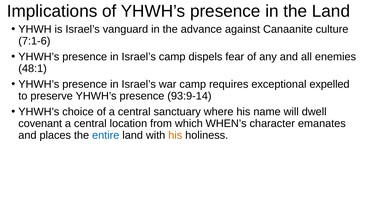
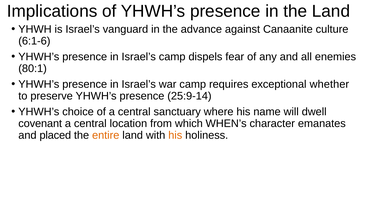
7:1-6: 7:1-6 -> 6:1-6 (34, 41)
48:1: 48:1 -> 80:1 (33, 68)
expelled: expelled -> whether (329, 84)
93:9-14: 93:9-14 -> 25:9-14 (189, 96)
places: places -> placed (55, 135)
entire colour: blue -> orange (106, 135)
